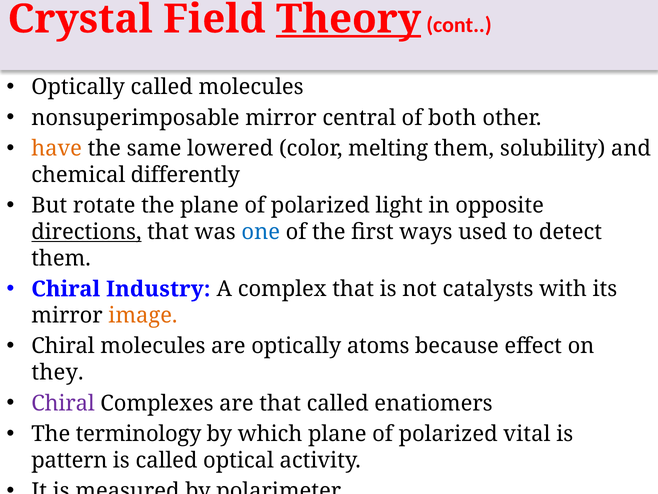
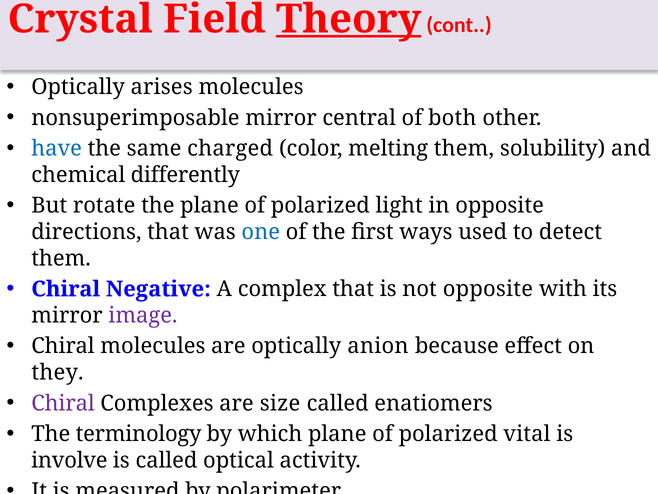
Optically called: called -> arises (162, 87)
have colour: orange -> blue (57, 148)
lowered: lowered -> charged (230, 148)
directions underline: present -> none (86, 232)
Industry: Industry -> Negative (158, 289)
not catalysts: catalysts -> opposite (488, 289)
image colour: orange -> purple (143, 315)
atoms: atoms -> anion (378, 346)
are that: that -> size (280, 403)
pattern: pattern -> involve (69, 460)
